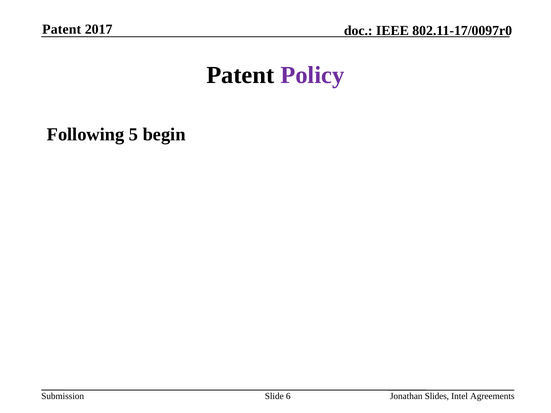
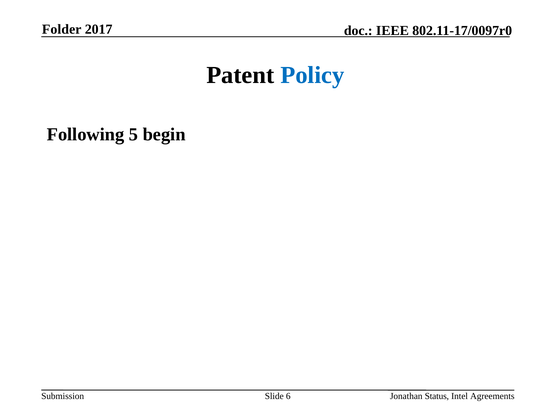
Patent: Patent -> Folder (62, 29)
Policy colour: purple -> blue (312, 75)
Slides: Slides -> Status (437, 396)
